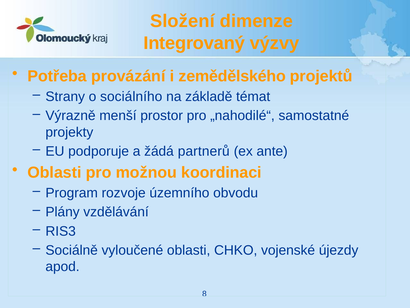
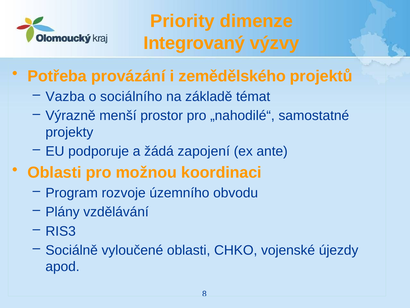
Složení: Složení -> Priority (182, 21)
Strany: Strany -> Vazba (65, 96)
partnerů: partnerů -> zapojení (204, 151)
